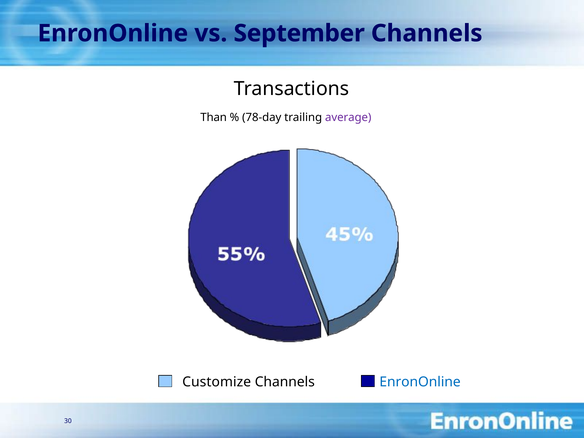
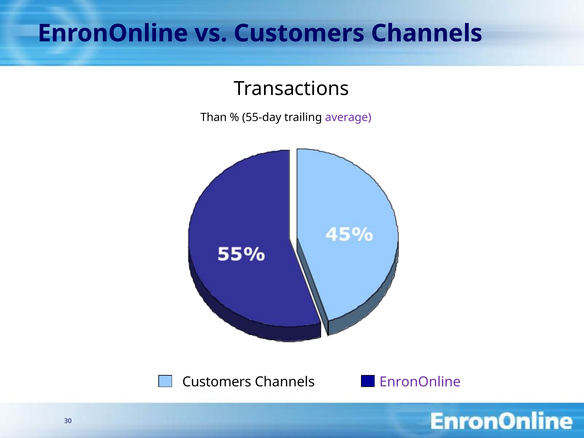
vs September: September -> Customers (299, 33)
78-day: 78-day -> 55-day (262, 118)
Customize: Customize -> Customers (217, 382)
EnronOnline colour: blue -> purple (420, 382)
